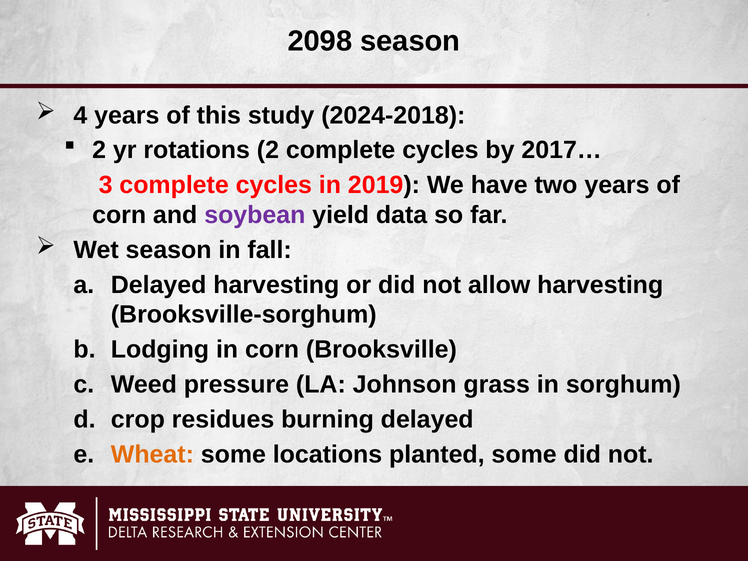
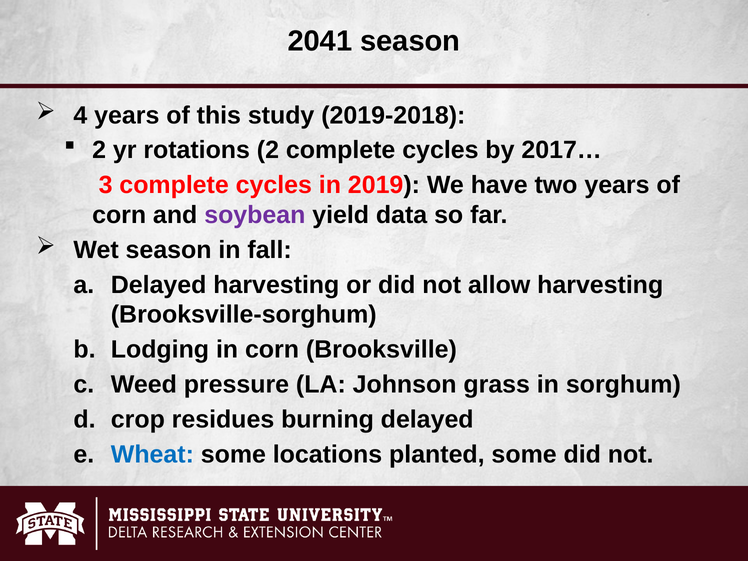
2098: 2098 -> 2041 (320, 41)
2024-2018: 2024-2018 -> 2019-2018 (393, 115)
Wheat colour: orange -> blue (152, 454)
